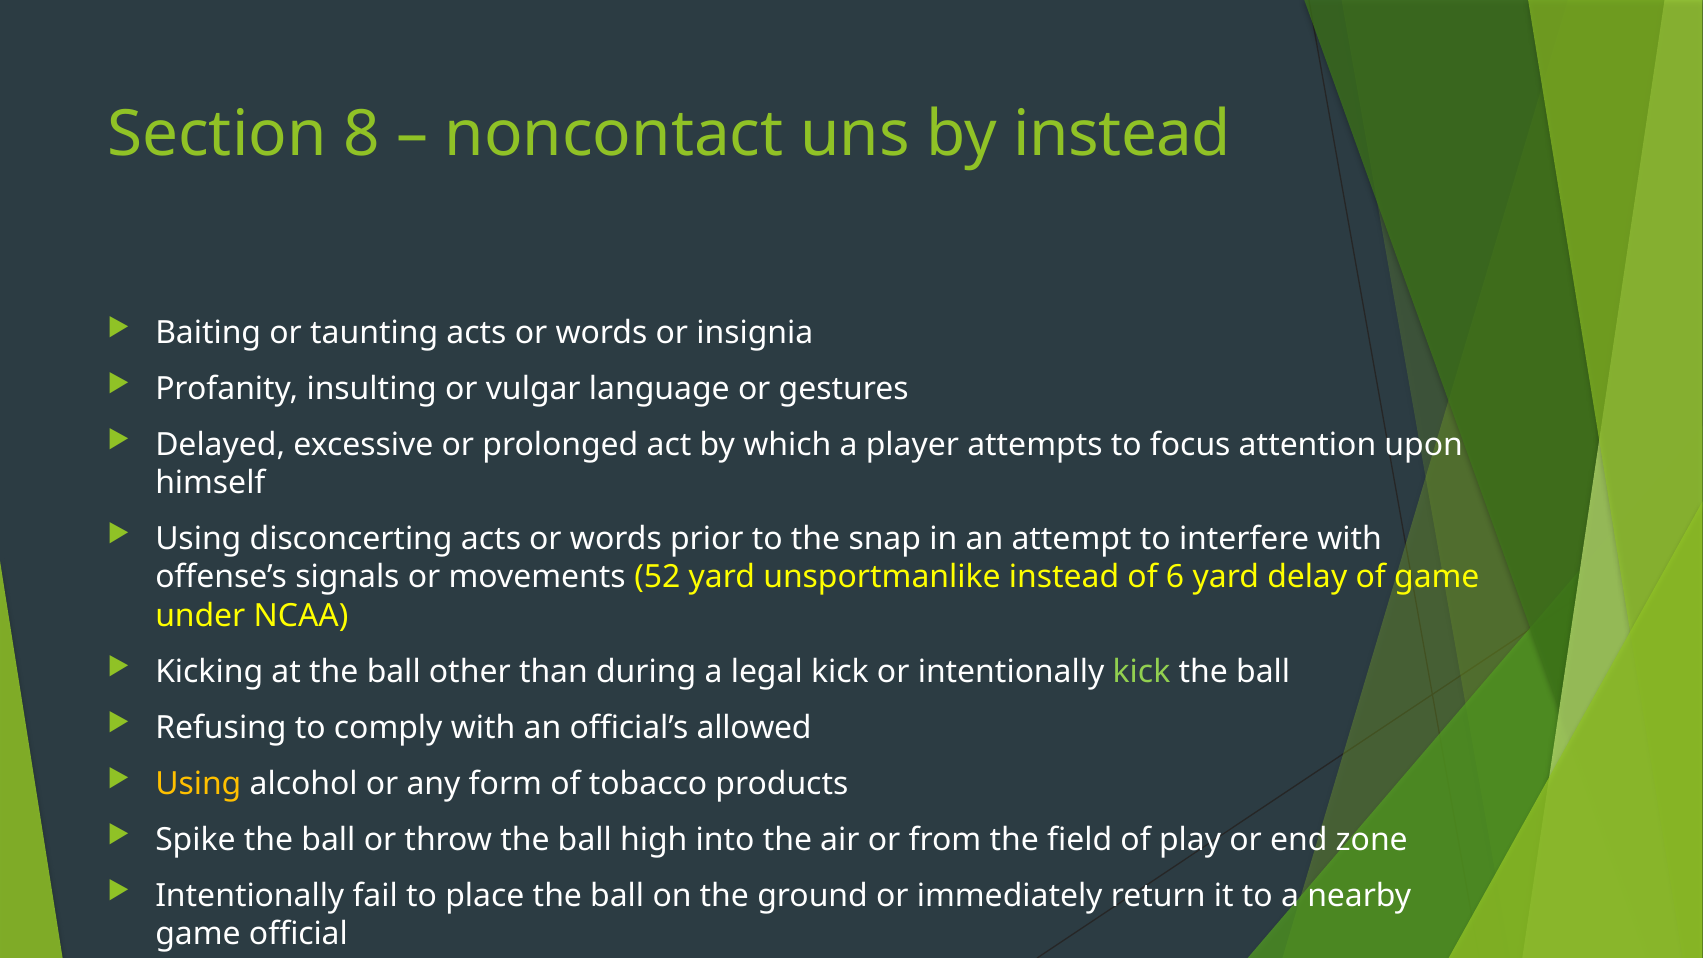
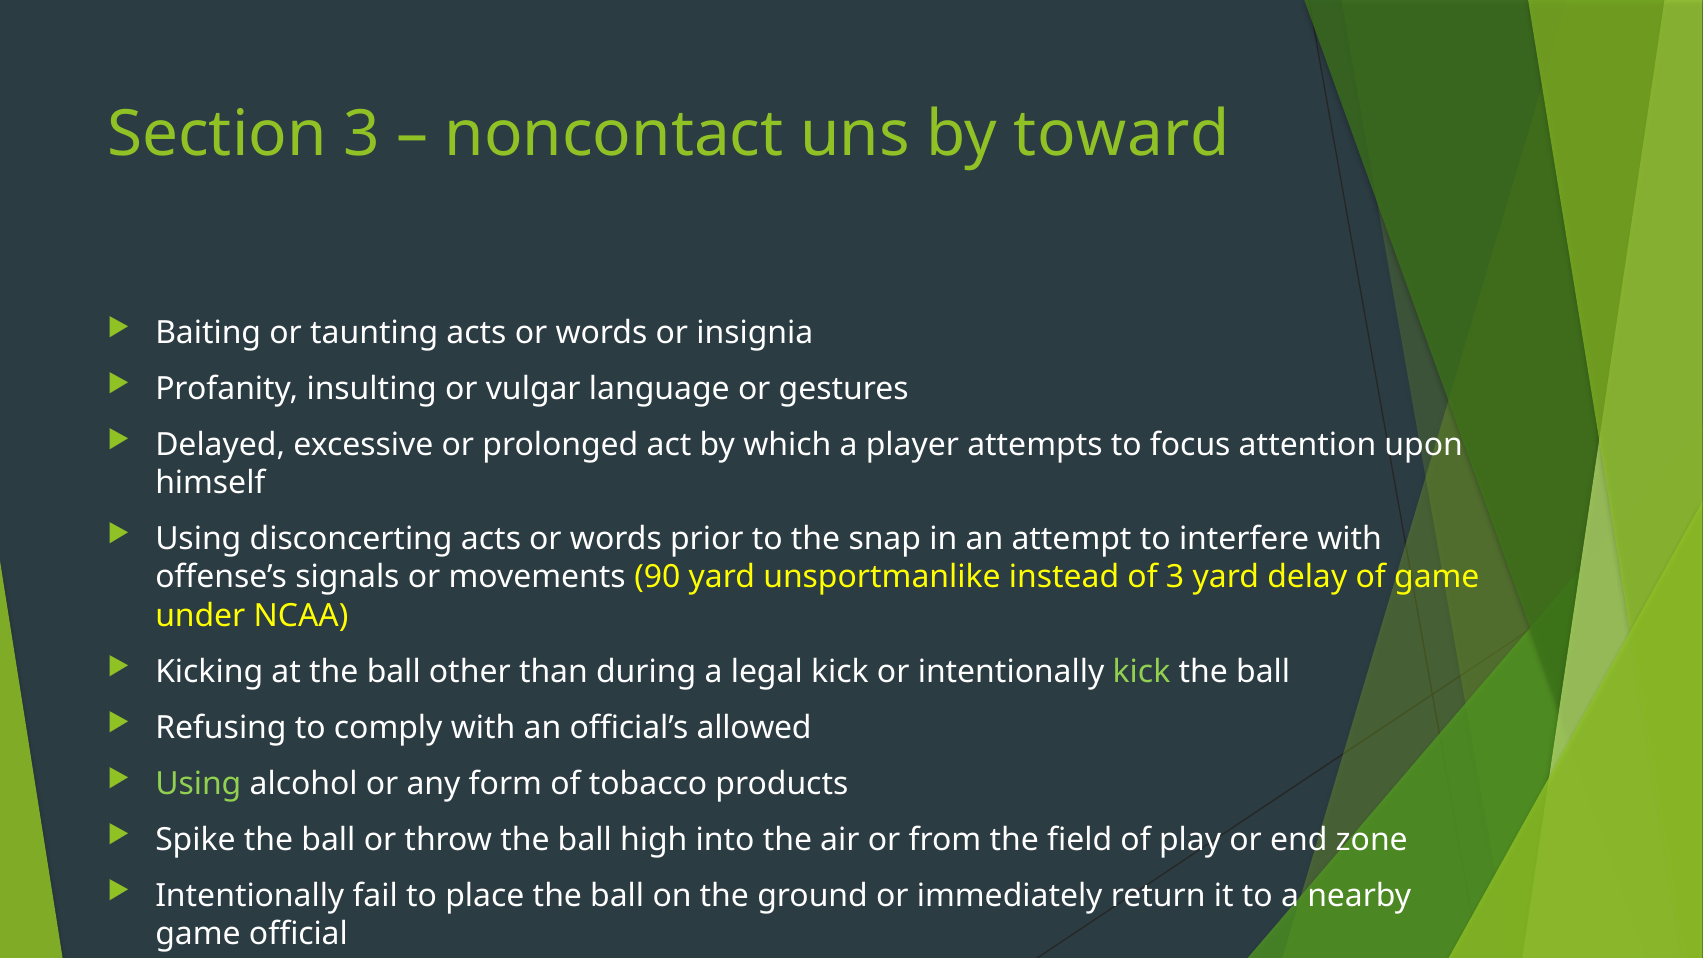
Section 8: 8 -> 3 (361, 134)
by instead: instead -> toward (1122, 134)
52: 52 -> 90 (657, 577)
of 6: 6 -> 3 (1175, 577)
Using colour: yellow -> light green (198, 784)
